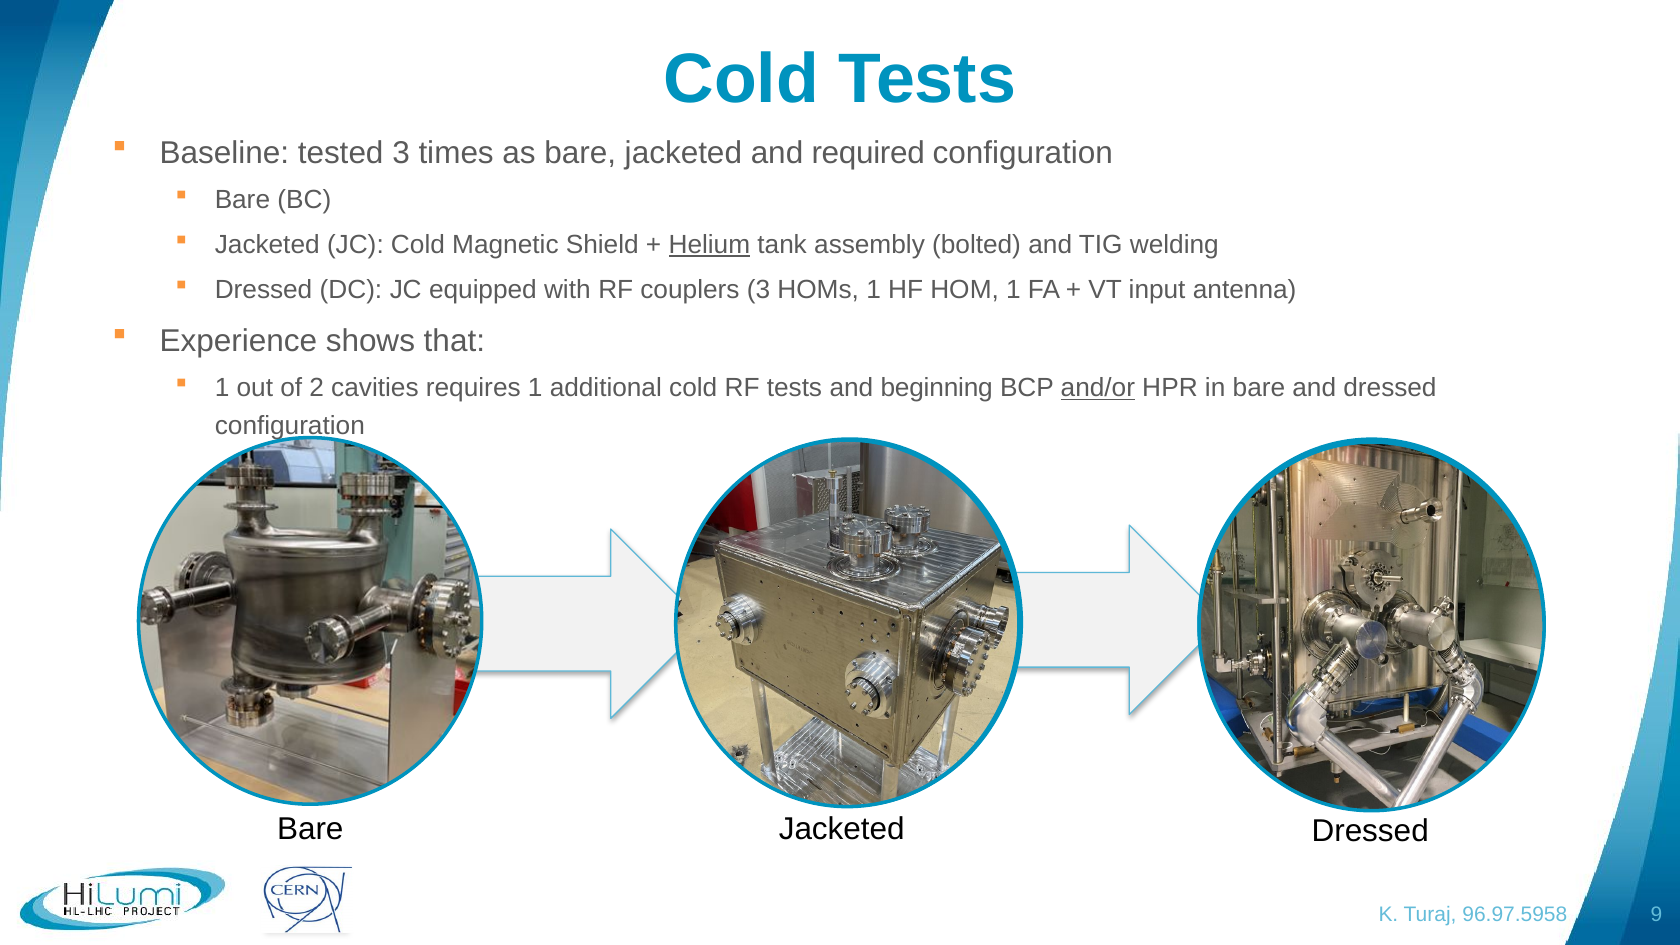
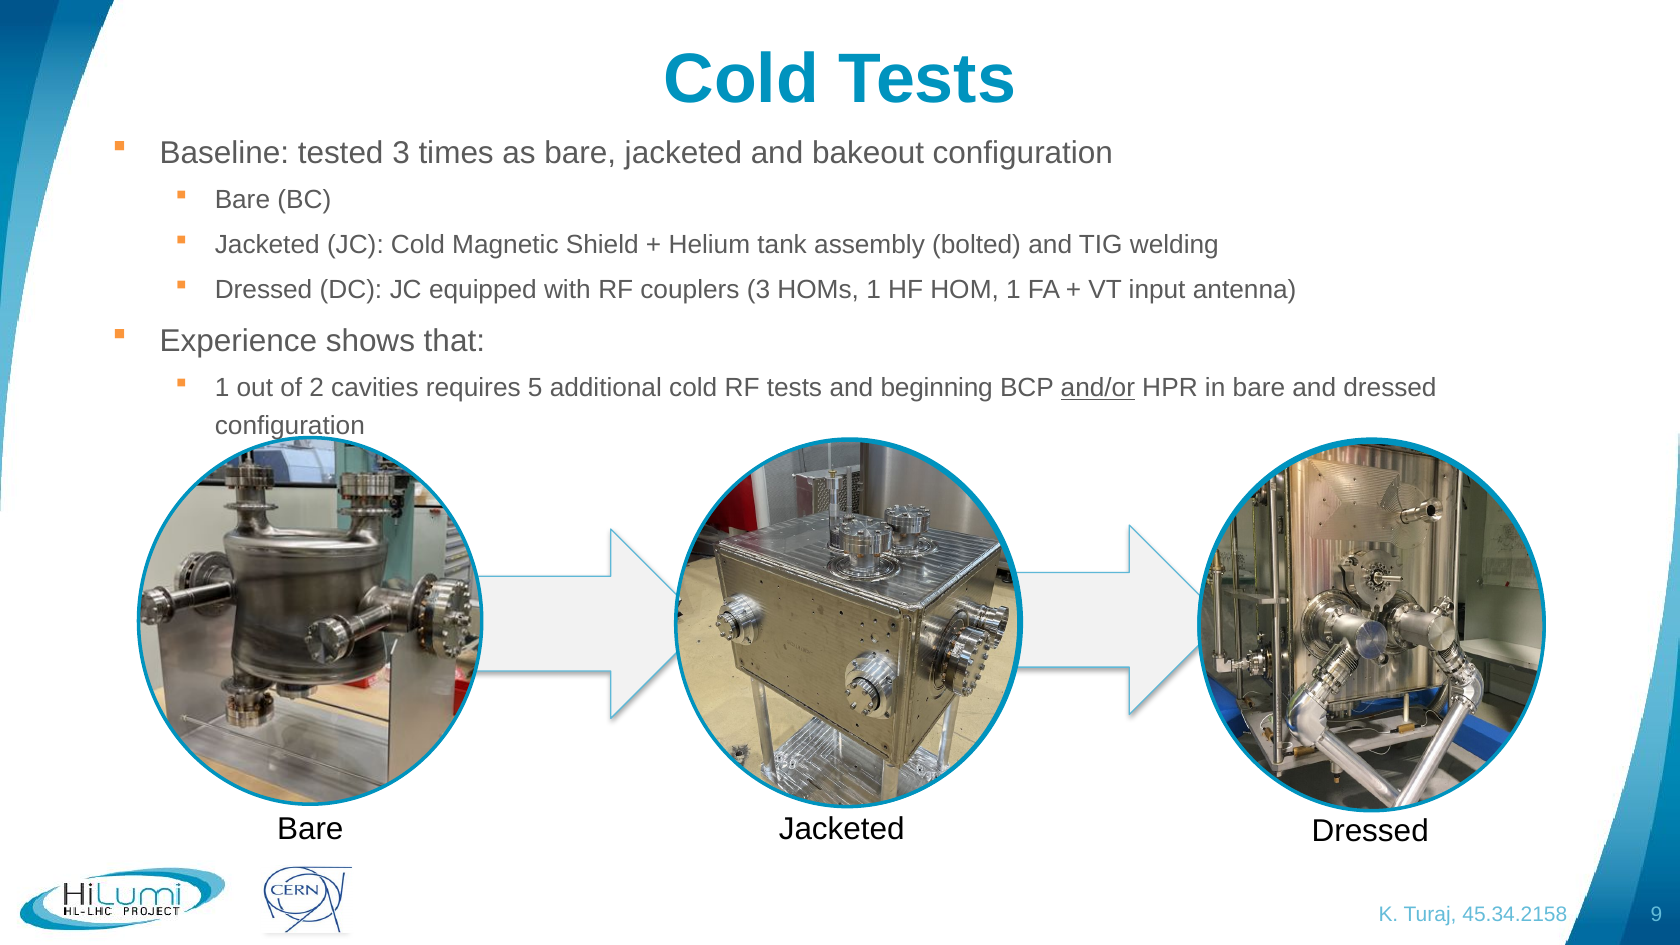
required: required -> bakeout (868, 153)
Helium underline: present -> none (709, 245)
requires 1: 1 -> 5 (535, 388)
96.97.5958: 96.97.5958 -> 45.34.2158 (1515, 914)
